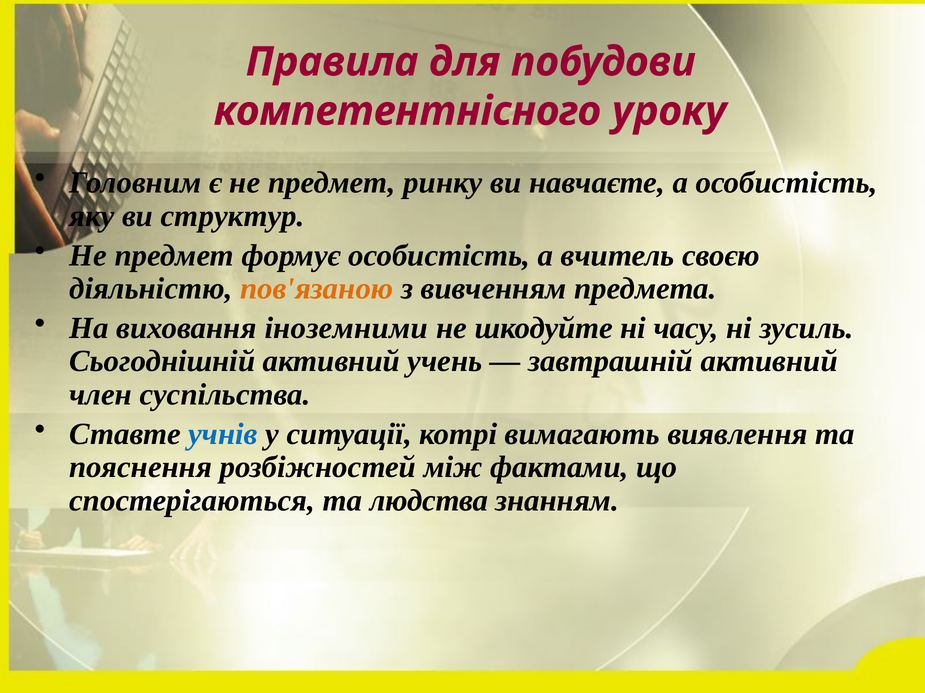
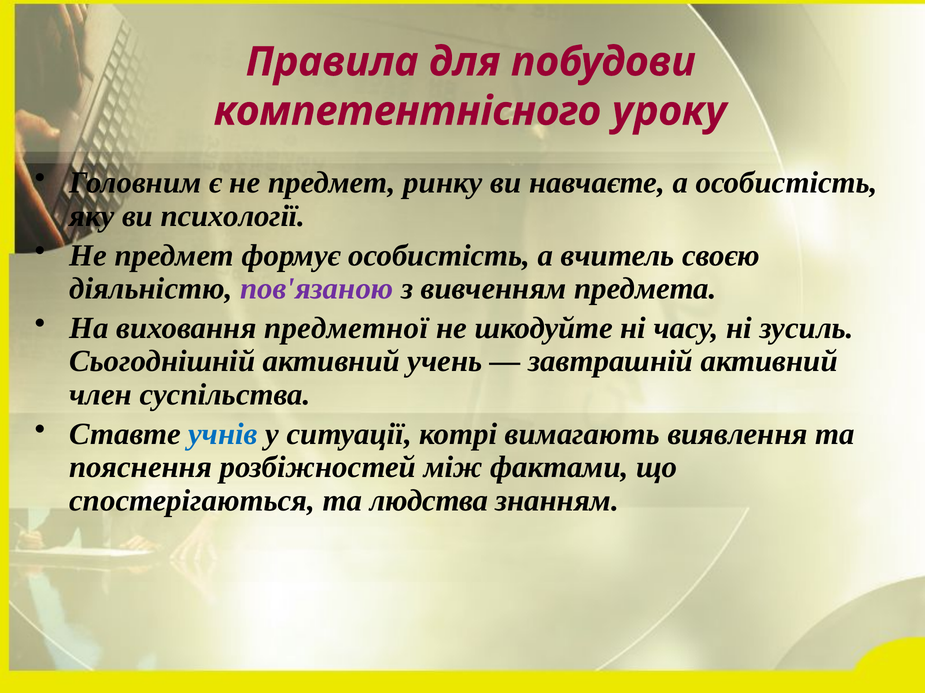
структур: структур -> психології (233, 216)
пов'язаною colour: orange -> purple (317, 289)
іноземними: іноземними -> предметної (346, 328)
